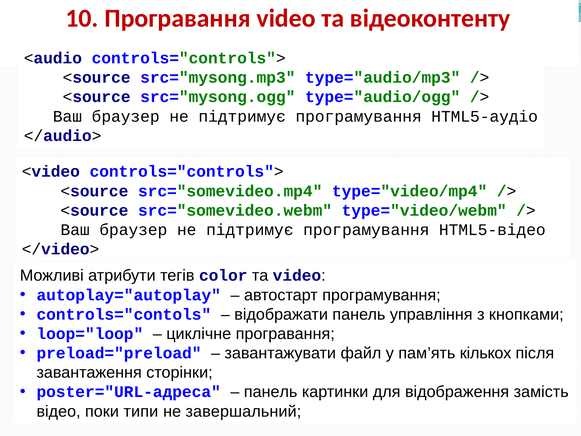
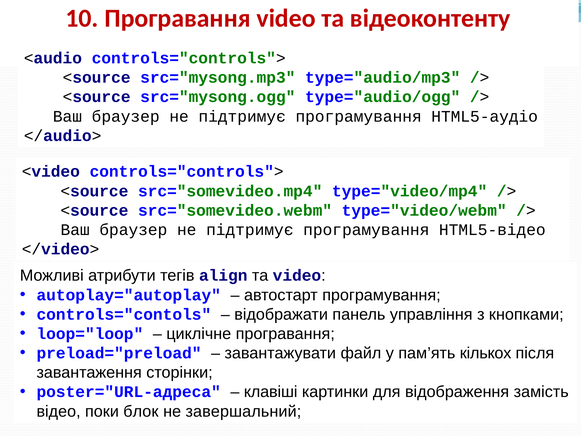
color: color -> align (223, 275)
панель: панель -> клавіші (271, 392)
типи: типи -> блок (141, 411)
